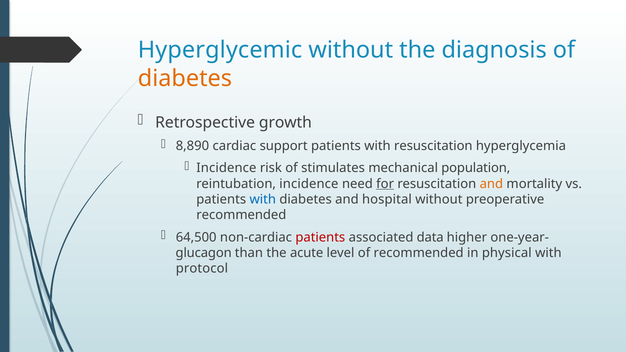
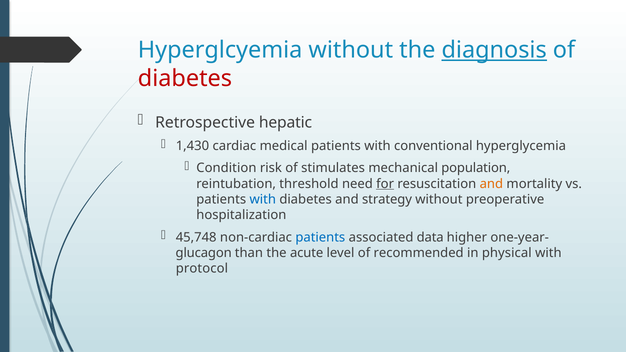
Hyperglycemic: Hyperglycemic -> Hyperglcyemia (220, 50)
diagnosis underline: none -> present (494, 50)
diabetes colour: orange -> red (185, 78)
growth: growth -> hepatic (285, 122)
8,890: 8,890 -> 1,430 (192, 146)
support: support -> medical (284, 146)
with resuscitation: resuscitation -> conventional (433, 146)
Incidence: Incidence -> Condition (226, 168)
reintubation incidence: incidence -> threshold (309, 184)
hospital: hospital -> strategy (387, 199)
recommended: recommended -> hospitalization (241, 215)
64,500: 64,500 -> 45,748 (196, 237)
patients colour: red -> blue (320, 237)
